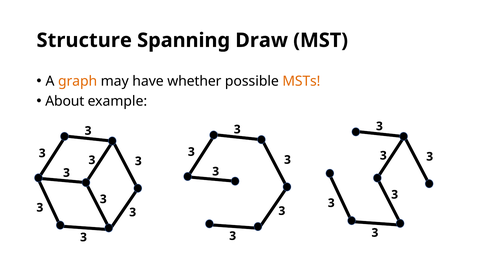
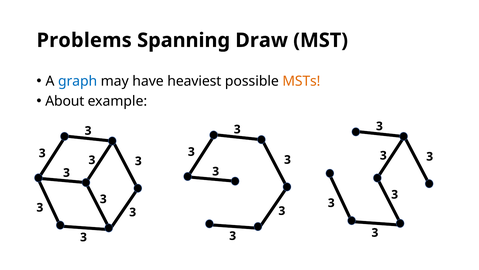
Structure: Structure -> Problems (84, 40)
graph colour: orange -> blue (78, 81)
whether: whether -> heaviest (194, 81)
